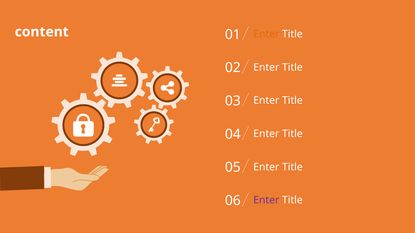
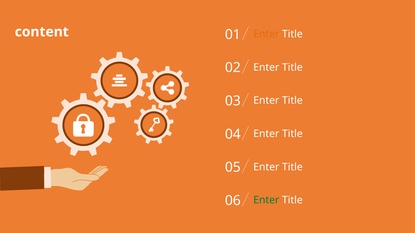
Enter colour: purple -> green (266, 201)
